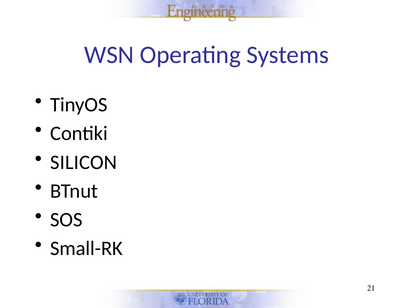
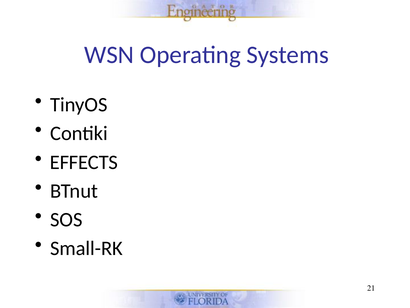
SILICON: SILICON -> EFFECTS (84, 162)
